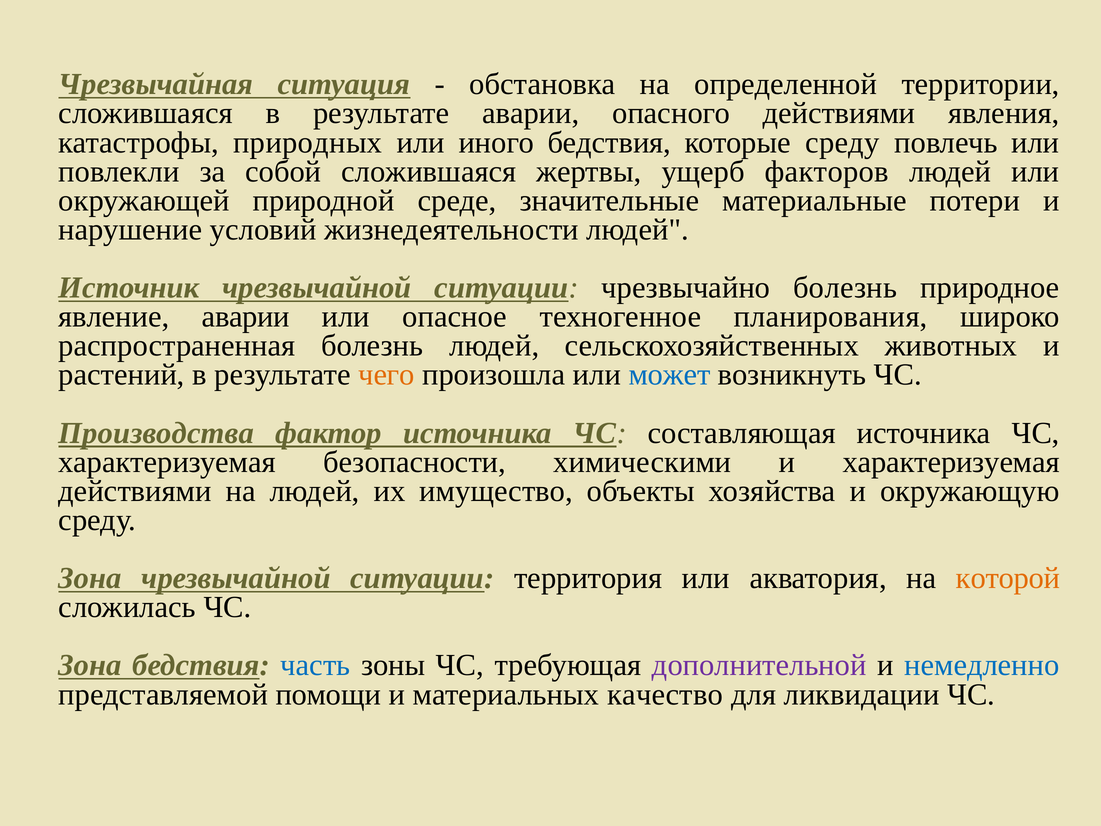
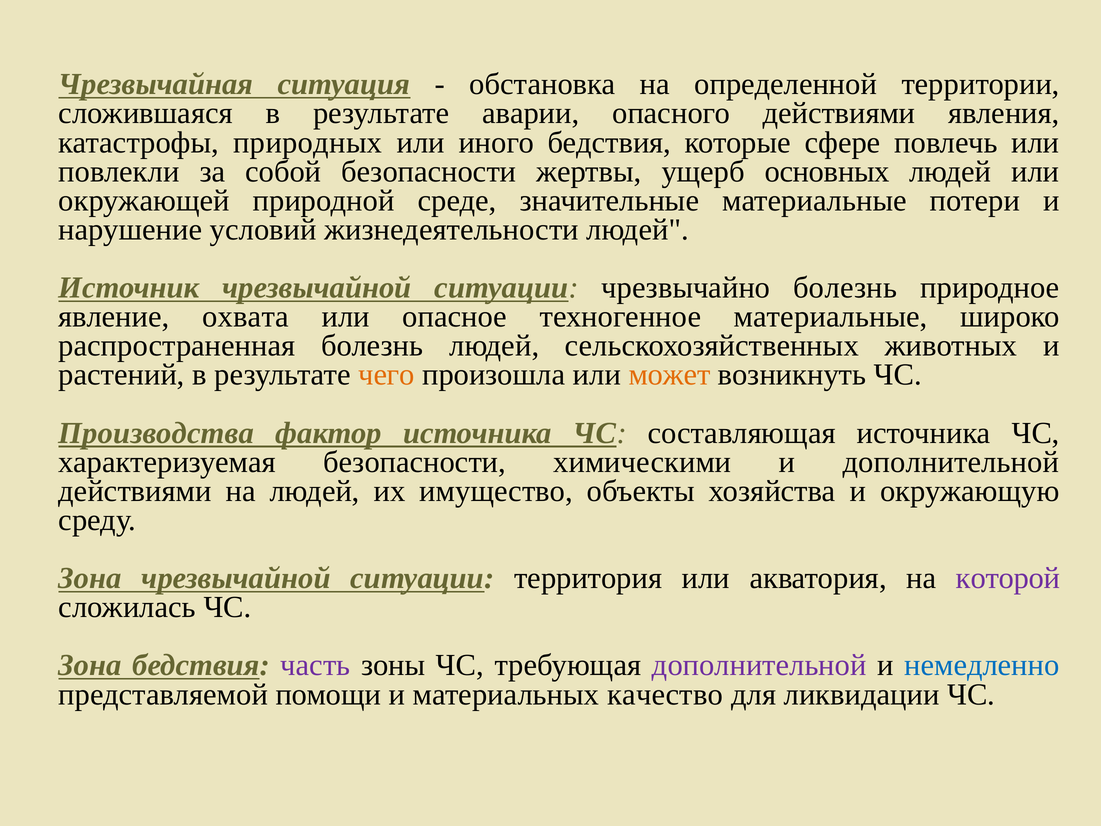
которые среду: среду -> сфере (843, 142)
собой сложившаяся: сложившаяся -> безопасности (429, 171)
факторов: факторов -> основных (827, 171)
явление аварии: аварии -> охвата (246, 317)
техногенное планирования: планирования -> материальные (831, 317)
может colour: blue -> orange (669, 375)
и характеризуемая: характеризуемая -> дополнительной (951, 462)
которой colour: orange -> purple (1008, 578)
часть colour: blue -> purple (315, 665)
